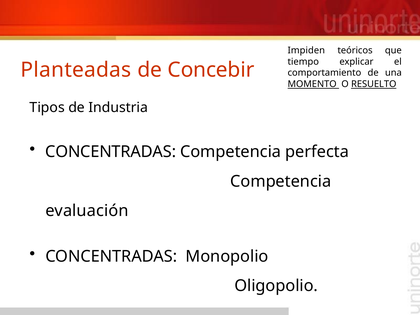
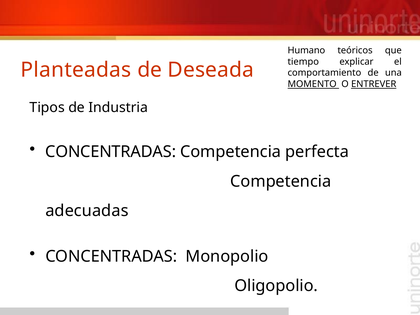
Impiden: Impiden -> Humano (306, 51)
Concebir: Concebir -> Deseada (211, 70)
RESUELTO: RESUELTO -> ENTREVER (374, 84)
evaluación: evaluación -> adecuadas (87, 211)
